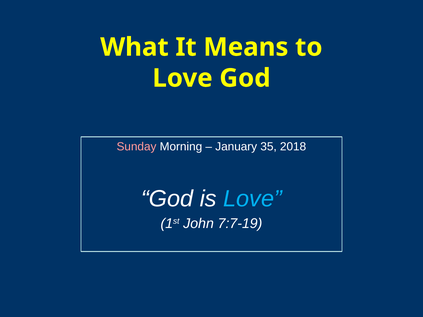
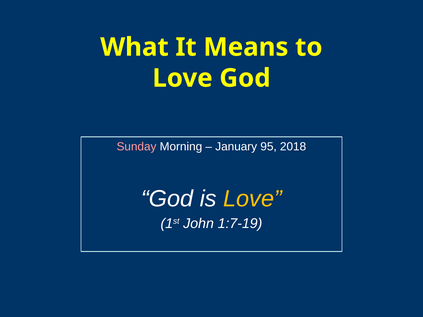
35: 35 -> 95 (269, 147)
Love colour: light blue -> yellow (253, 199)
7:7-19: 7:7-19 -> 1:7-19 (240, 224)
